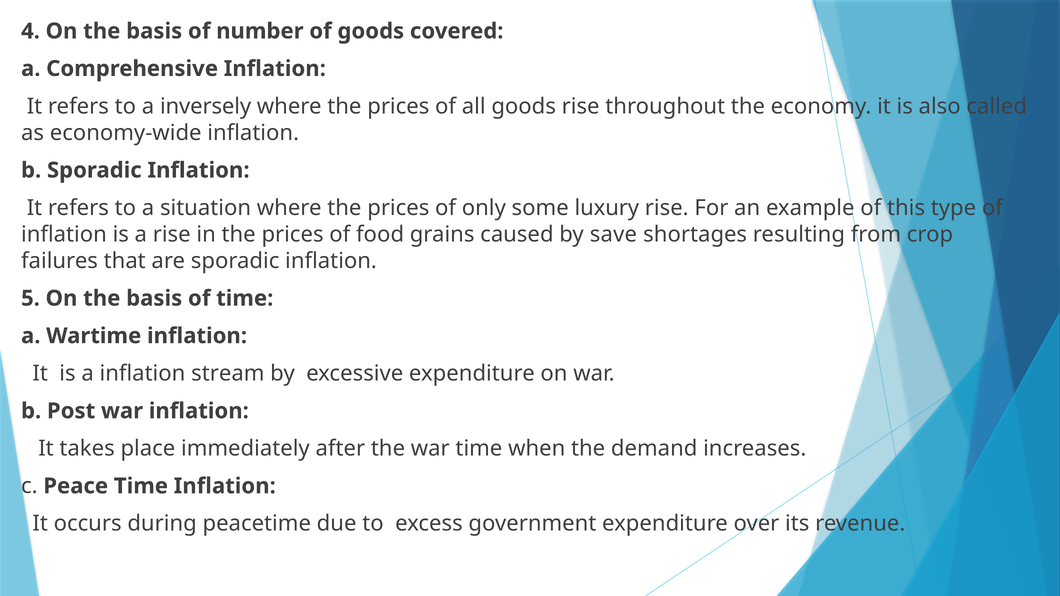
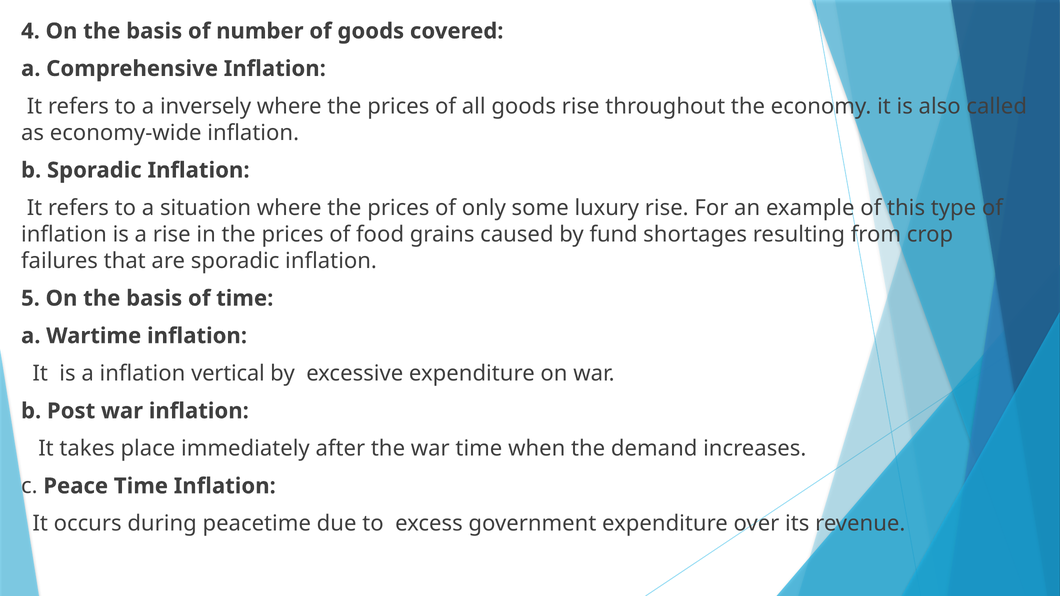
save: save -> fund (614, 234)
stream: stream -> vertical (228, 374)
